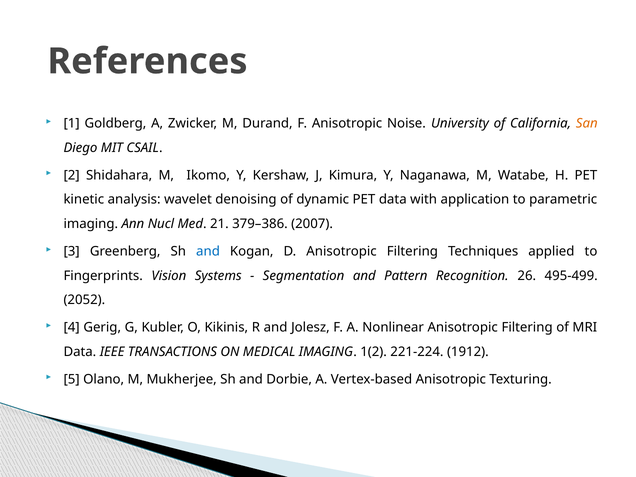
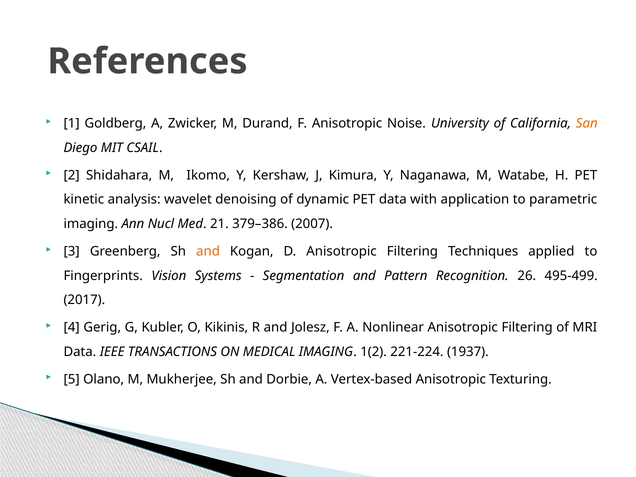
and colour: blue -> orange (208, 251)
2052: 2052 -> 2017 (84, 300)
1912: 1912 -> 1937 (468, 352)
